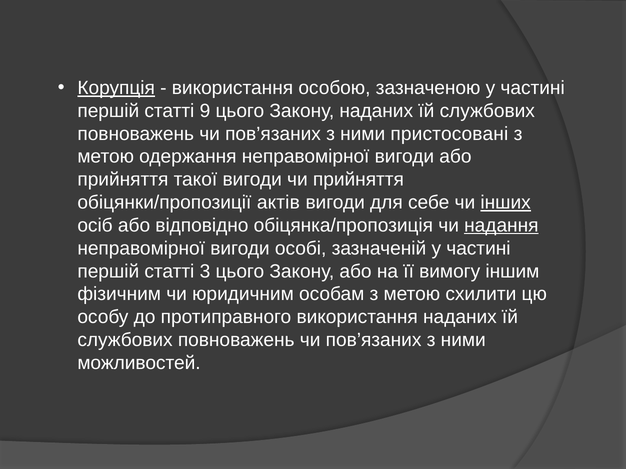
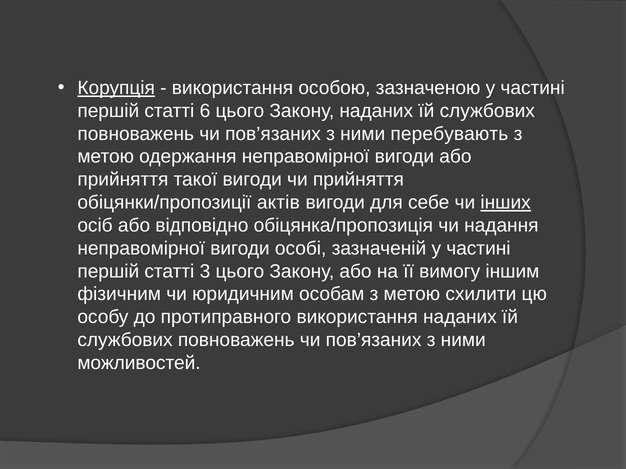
9: 9 -> 6 (205, 111)
пристосовані: пристосовані -> перебувають (449, 134)
надання underline: present -> none (501, 226)
